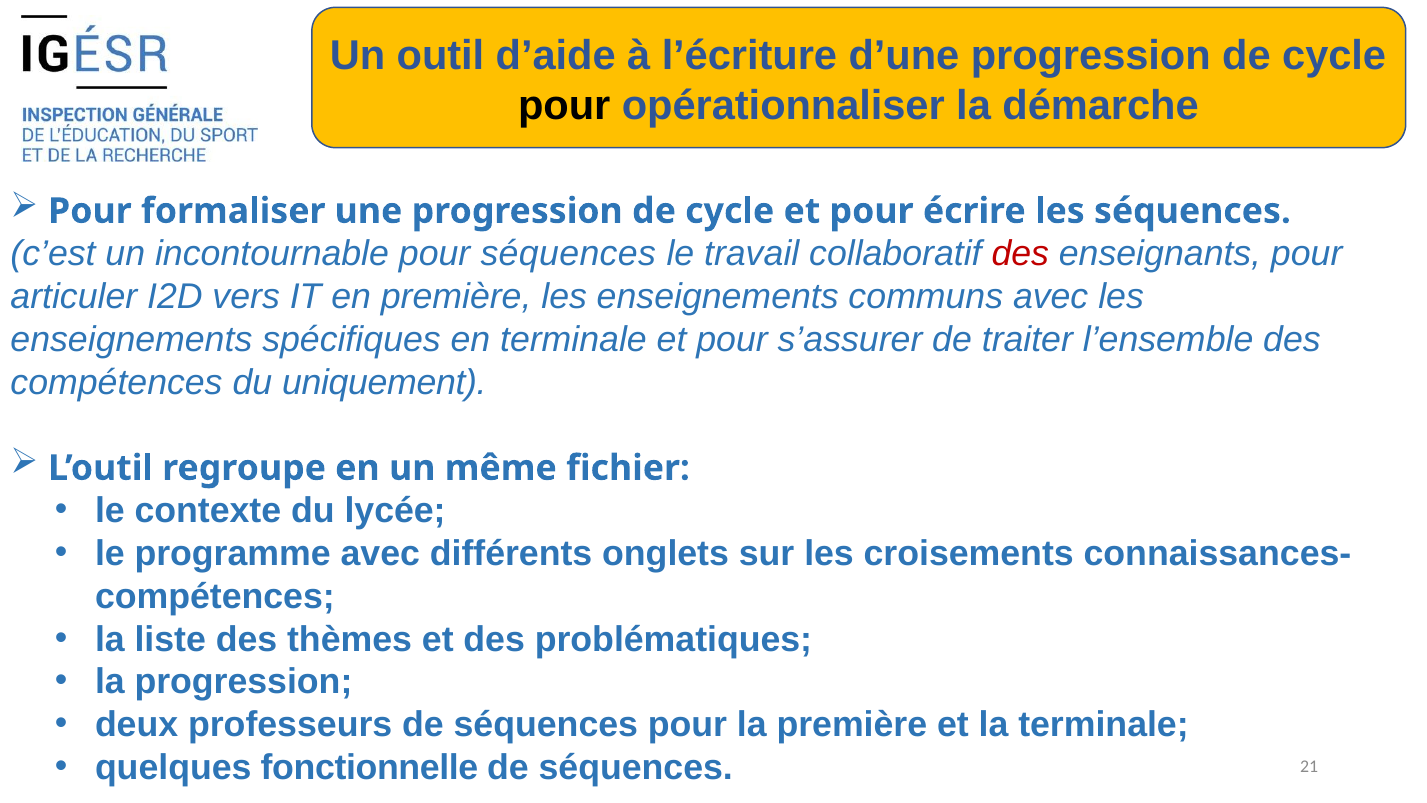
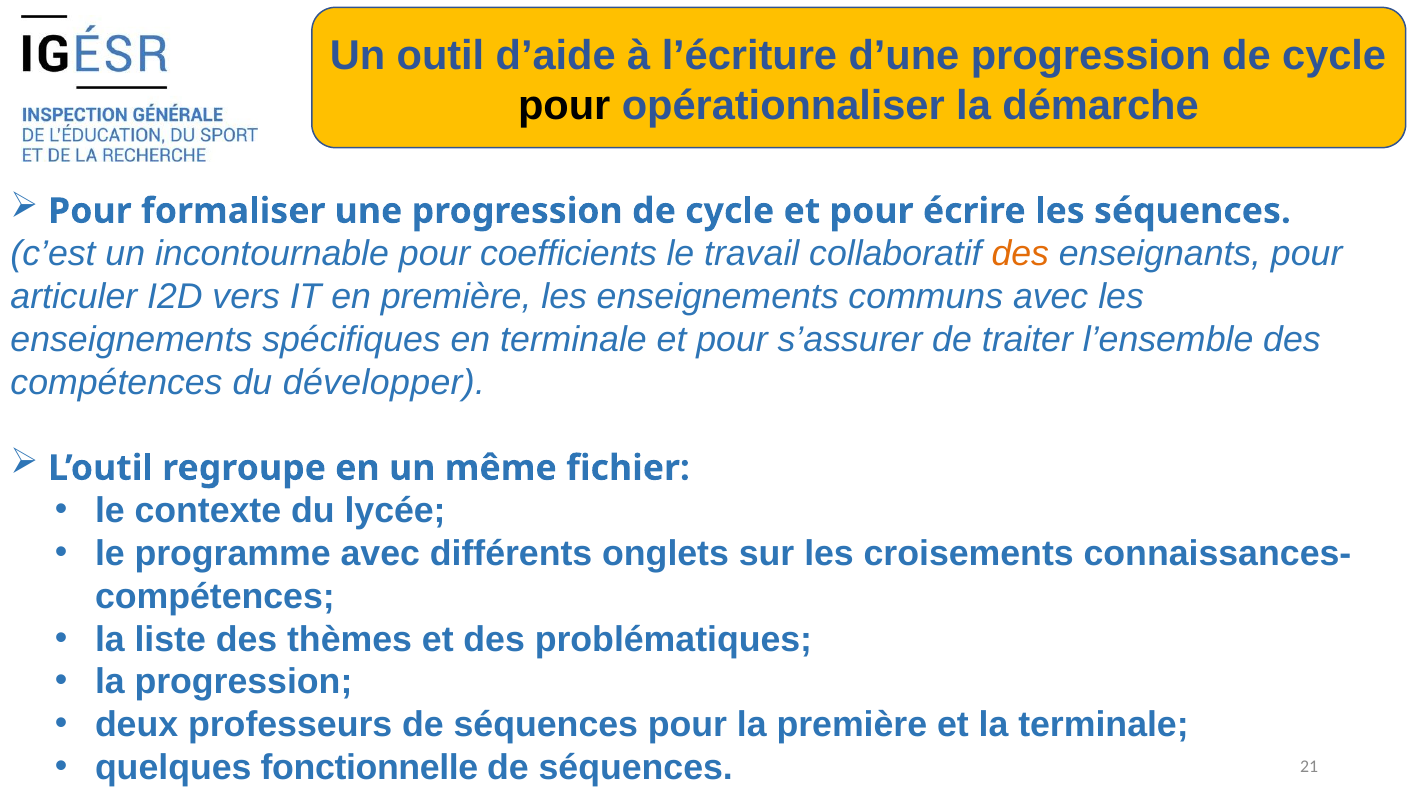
pour séquences: séquences -> coefficients (568, 254)
des colour: red -> orange (1020, 254)
uniquement: uniquement -> développer (384, 382)
